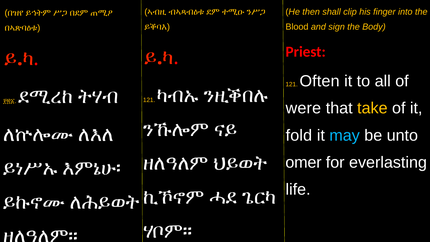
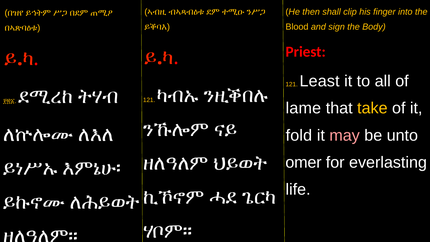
Often: Often -> Least (320, 81)
were: were -> lame (303, 108)
may colour: light blue -> pink (345, 135)
